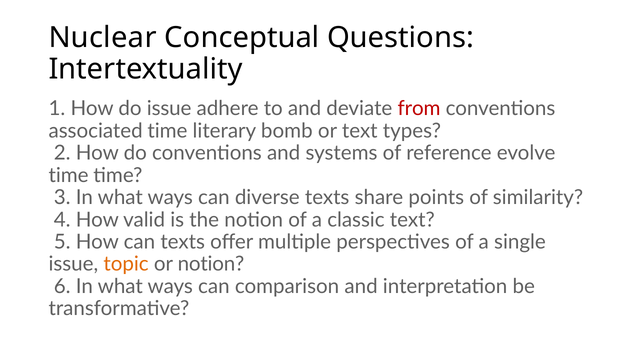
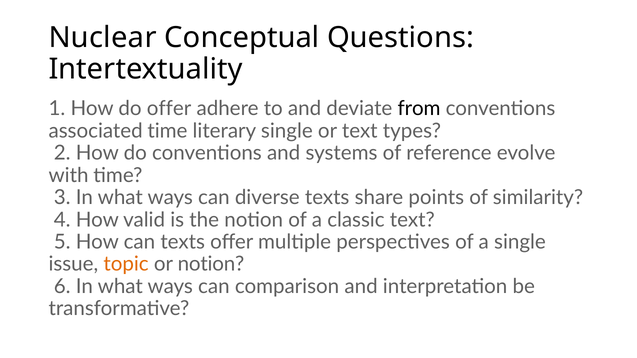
do issue: issue -> offer (169, 109)
from colour: red -> black (419, 109)
literary bomb: bomb -> single (287, 131)
time: time -> with (69, 175)
